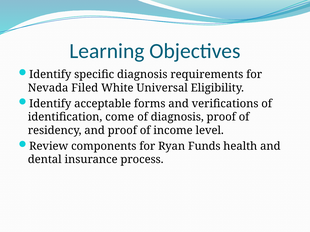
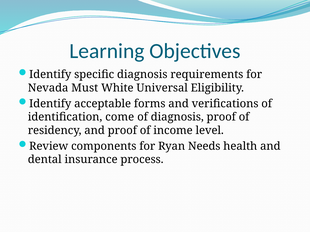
Filed: Filed -> Must (85, 88)
Funds: Funds -> Needs (204, 146)
